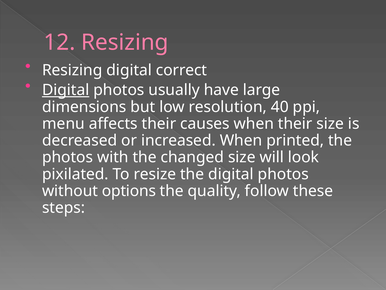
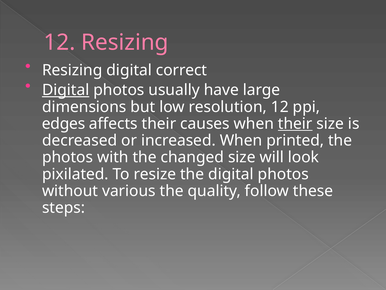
resolution 40: 40 -> 12 (280, 107)
menu: menu -> edges (64, 123)
their underline: none -> present (295, 123)
options: options -> various (129, 191)
